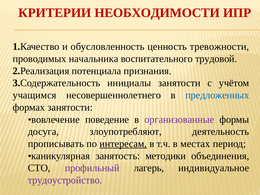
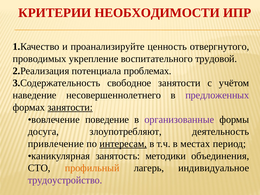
обусловленность: обусловленность -> проанализируйте (108, 47)
тревожности: тревожности -> отвергнутого (220, 47)
начальника: начальника -> укрепление (94, 59)
признания: признания -> проблемах (148, 71)
инициалы: инициалы -> свободное (129, 83)
учащимся: учащимся -> наведение (35, 95)
предложенных colour: blue -> purple (217, 95)
занятости underline: none -> present (70, 107)
прописывать: прописывать -> привлечение (56, 144)
профильный colour: purple -> orange (92, 168)
